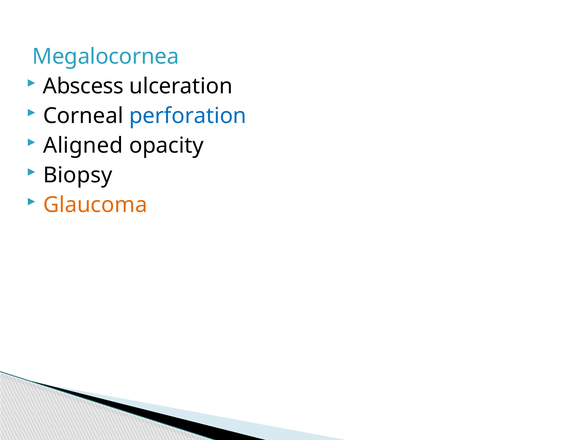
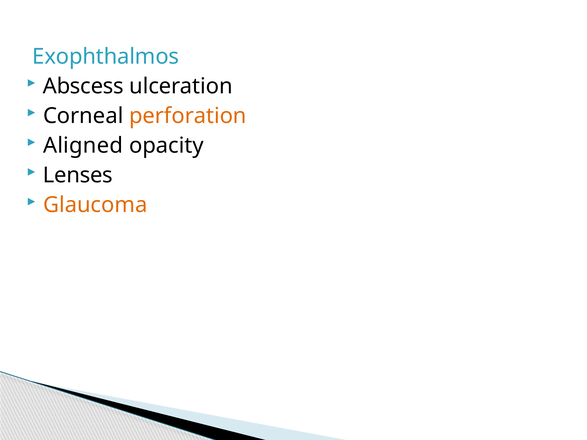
Megalocornea: Megalocornea -> Exophthalmos (106, 57)
perforation colour: blue -> orange (188, 116)
Biopsy: Biopsy -> Lenses (78, 175)
